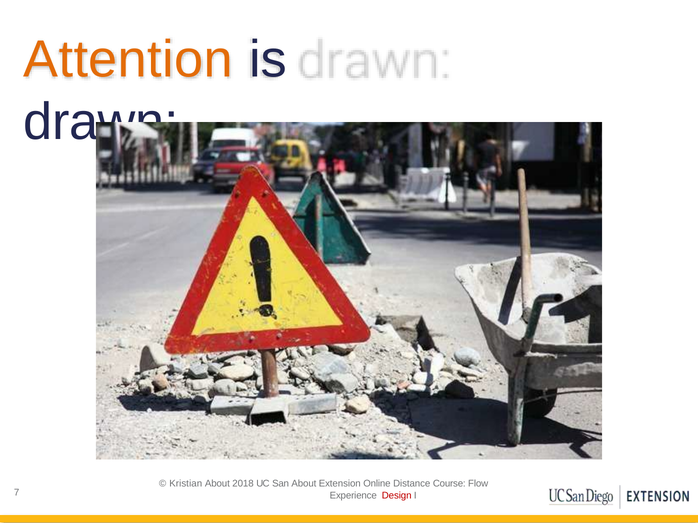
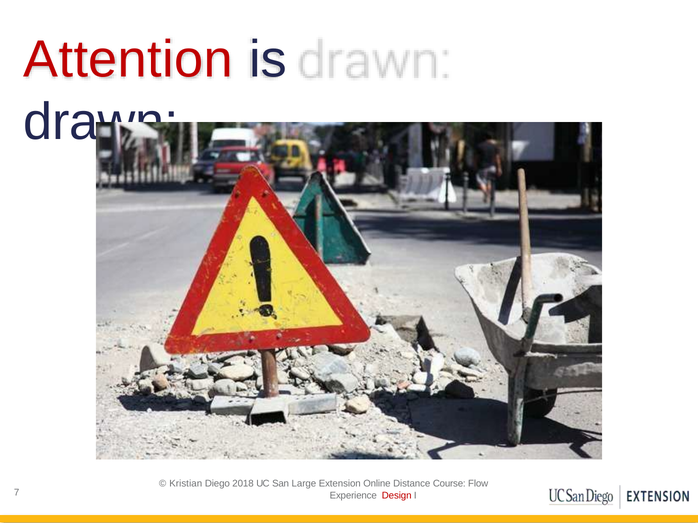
Attention colour: orange -> red (128, 59)
Kristian About: About -> Diego (217, 484)
San About: About -> Large (304, 484)
